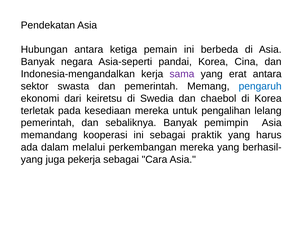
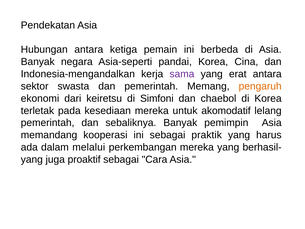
pengaruh colour: blue -> orange (260, 86)
Swedia: Swedia -> Simfoni (157, 98)
pengalihan: pengalihan -> akomodatif (226, 111)
pekerja: pekerja -> proaktif (84, 159)
